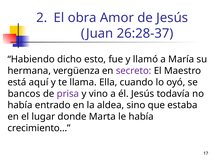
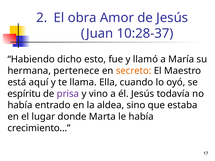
26:28-37: 26:28-37 -> 10:28-37 (145, 34)
vergüenza: vergüenza -> pertenece (76, 71)
secreto colour: purple -> orange (134, 71)
bancos: bancos -> espíritu (24, 94)
